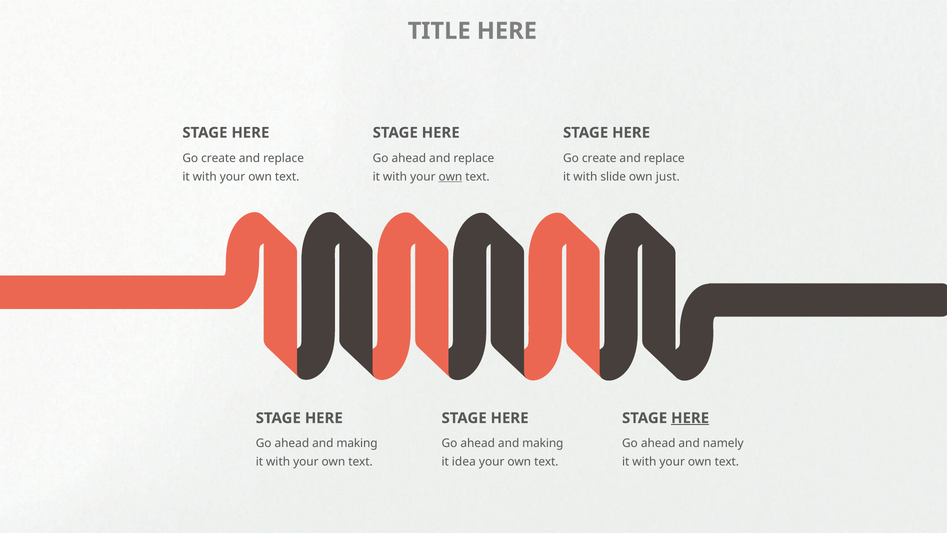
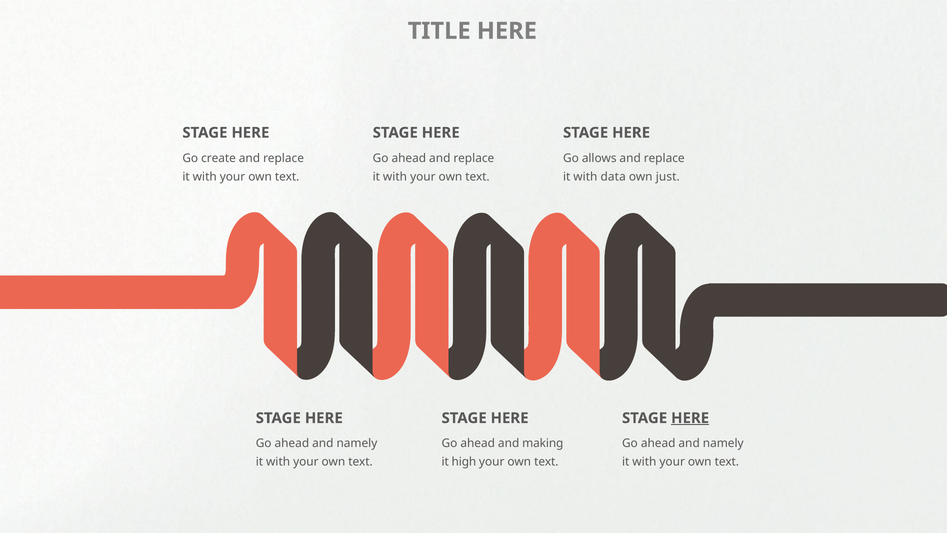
create: create -> allows (599, 158)
own underline: present -> none (450, 177)
slide: slide -> data (613, 177)
making: making -> namely (357, 443)
idea: idea -> high (464, 462)
